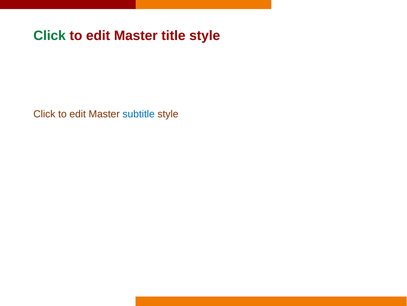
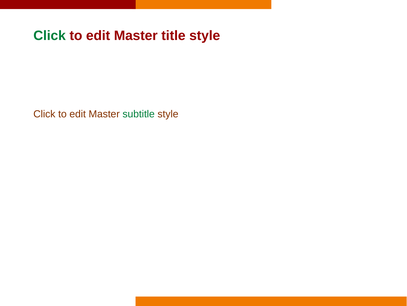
subtitle colour: blue -> green (139, 114)
